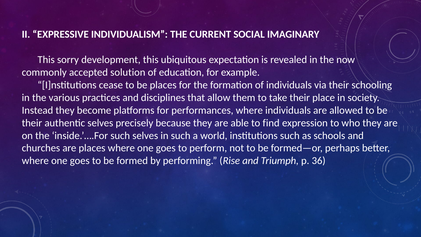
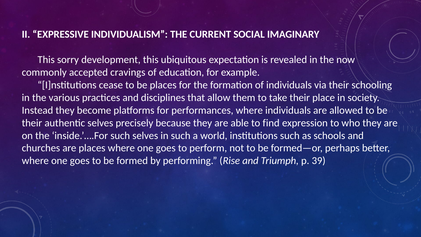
solution: solution -> cravings (128, 72)
36: 36 -> 39 (319, 161)
